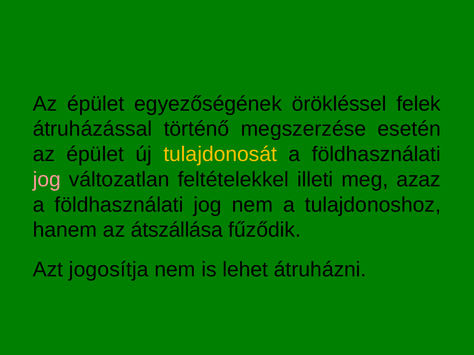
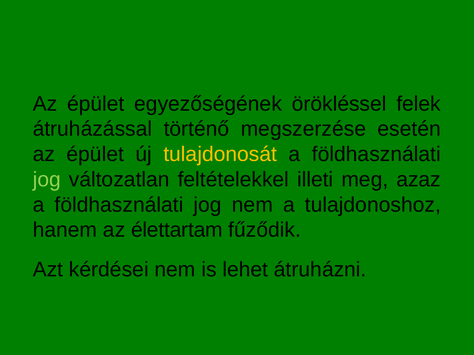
jog colour: pink -> light green (47, 180)
átszállása: átszállása -> élettartam (177, 230)
jogosítja: jogosítja -> kérdései (109, 270)
